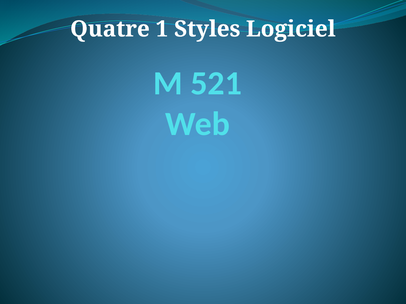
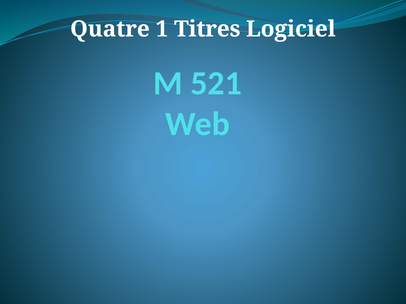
Styles: Styles -> Titres (207, 29)
